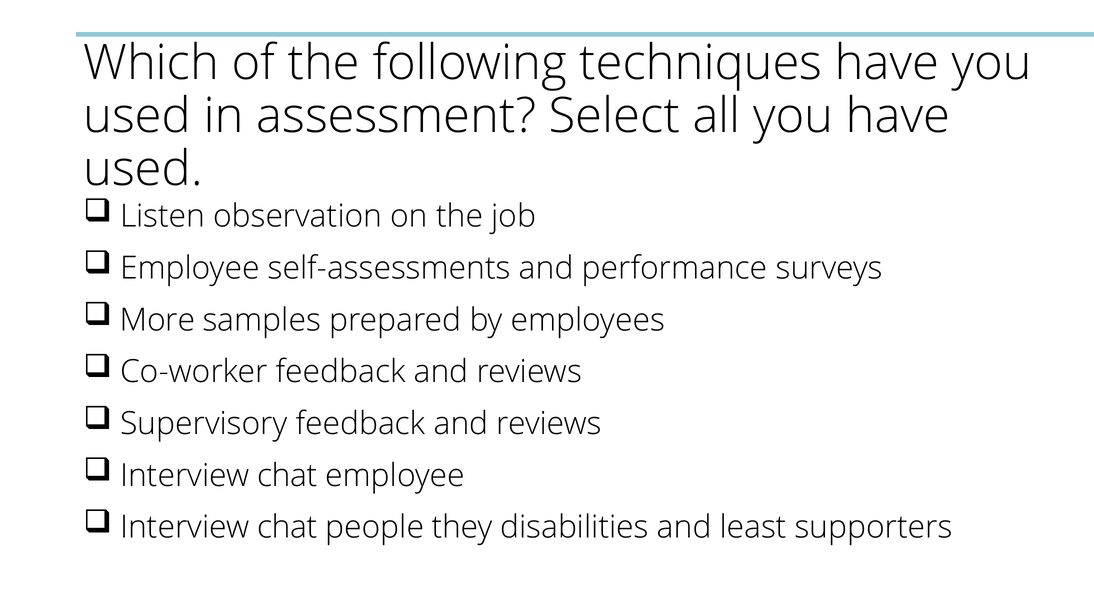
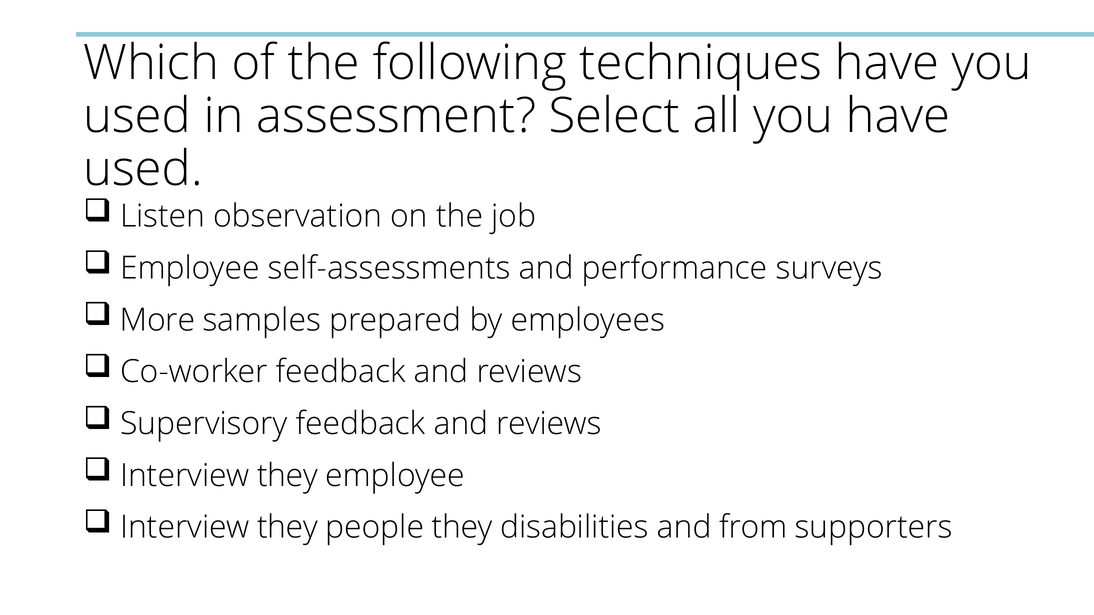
chat: chat -> they (287, 476)
chat: chat -> they (287, 528)
least: least -> from (753, 528)
